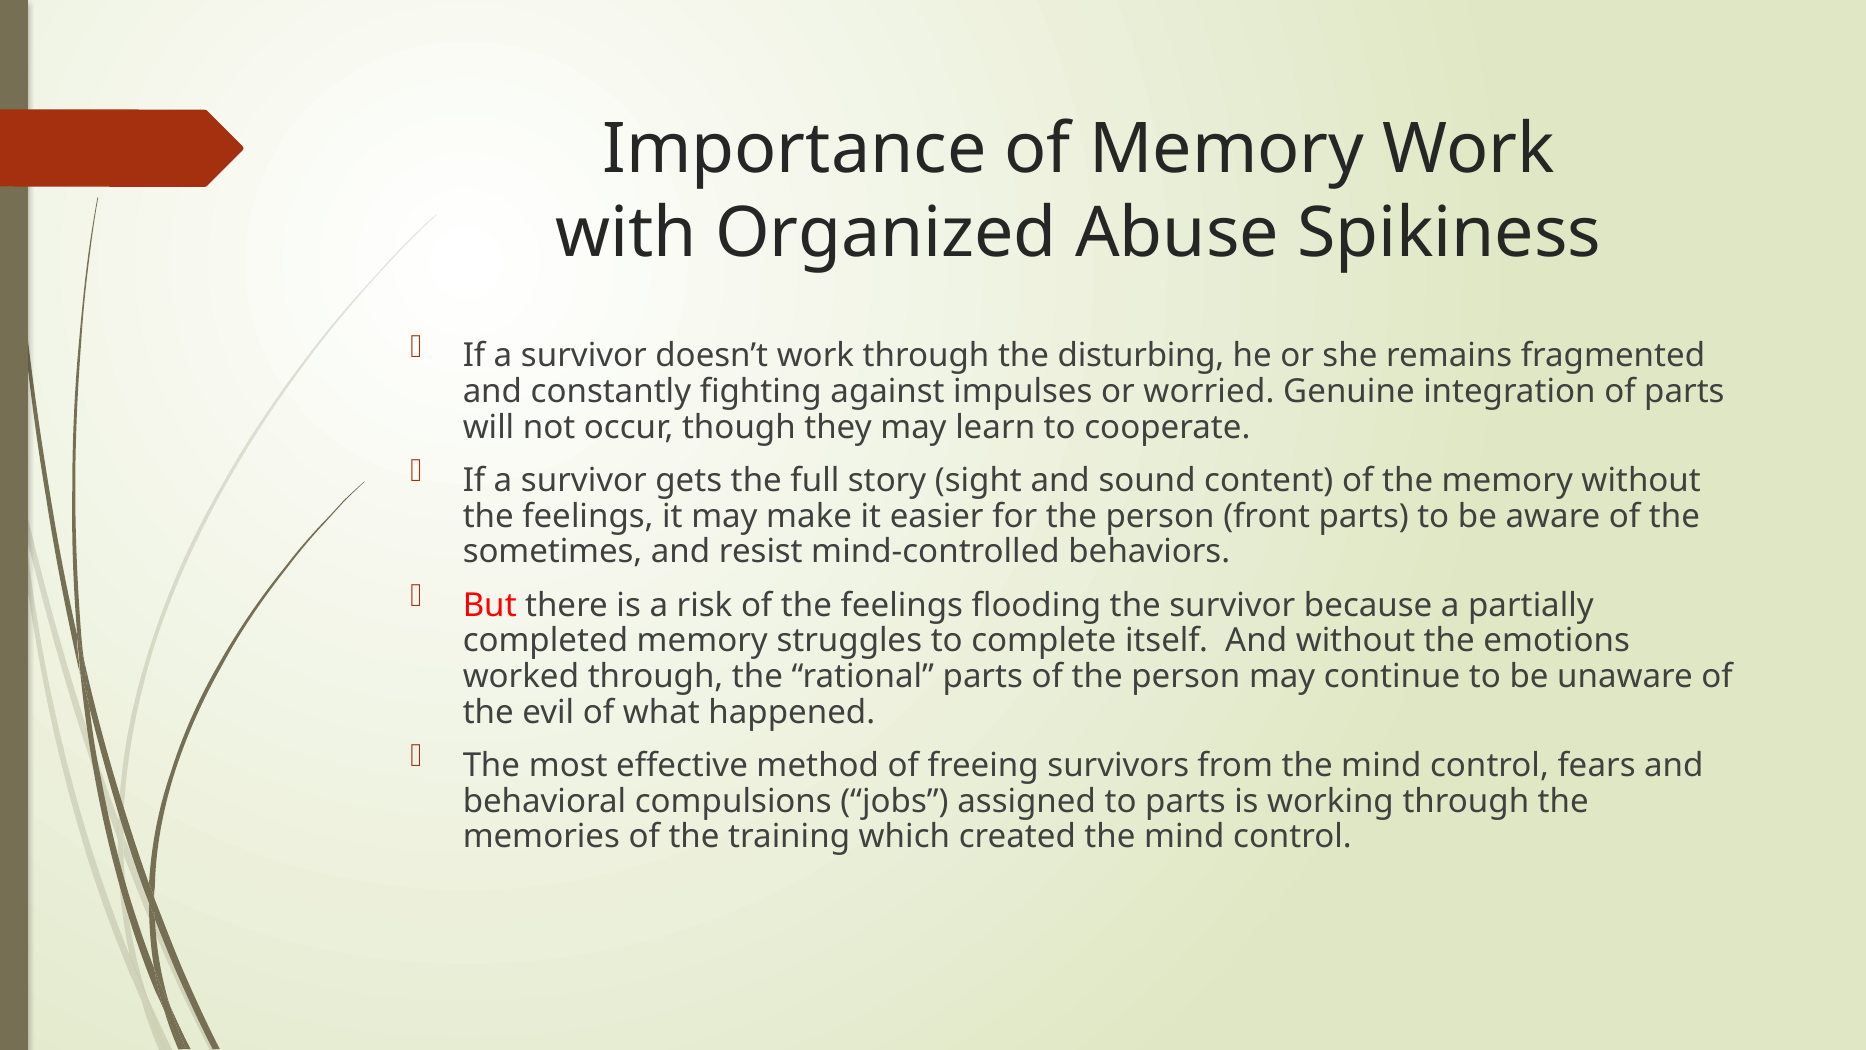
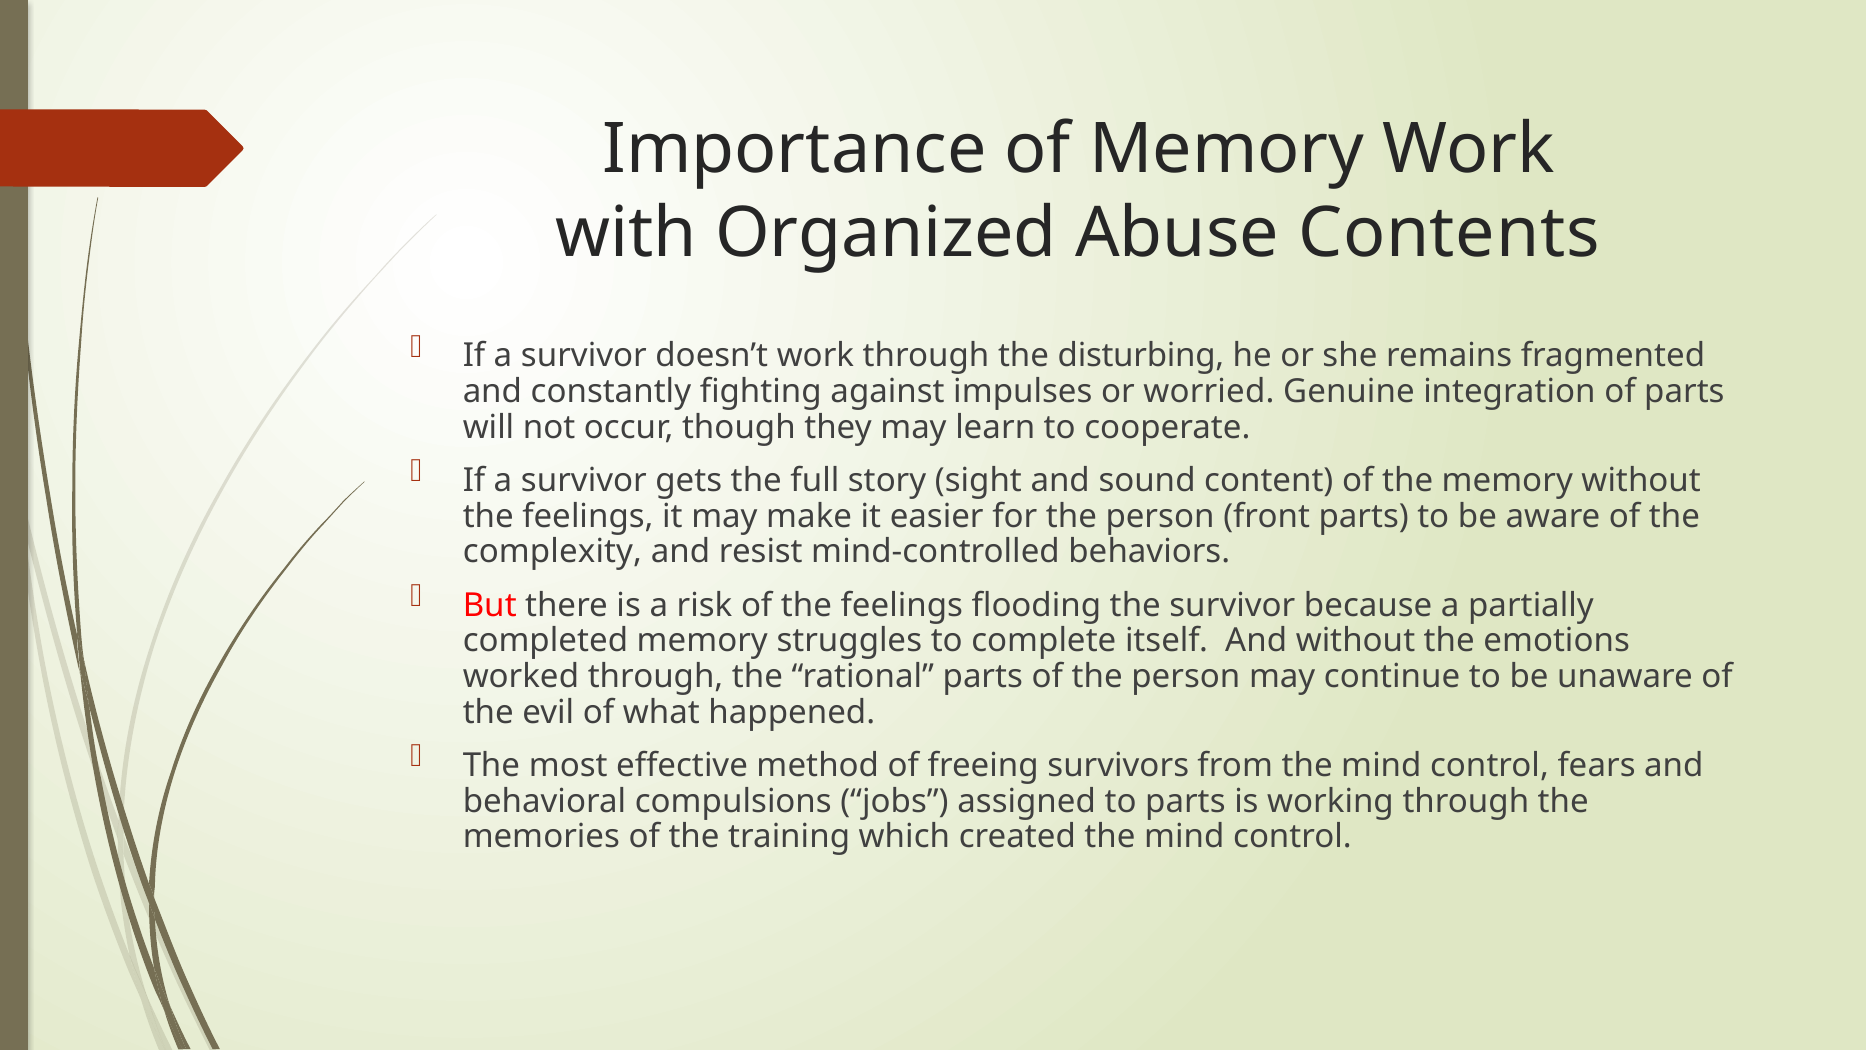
Spikiness: Spikiness -> Contents (1449, 233)
sometimes: sometimes -> complexity (552, 552)
